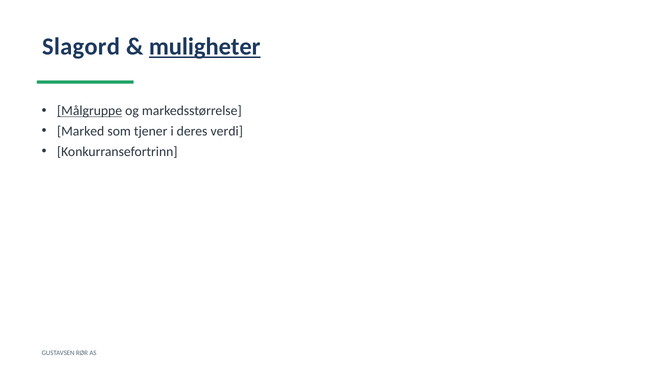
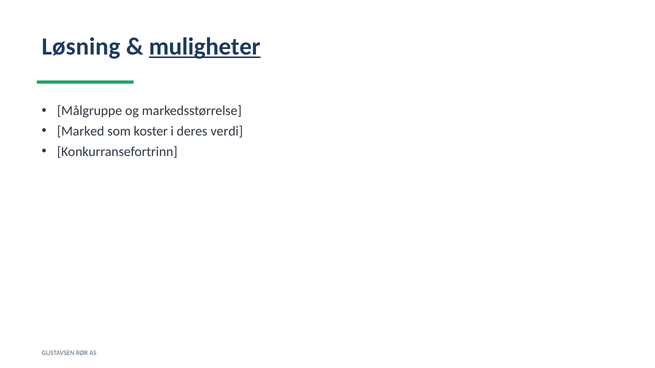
Slagord: Slagord -> Løsning (81, 47)
Målgruppe underline: present -> none (90, 111)
tjener: tjener -> koster (151, 131)
